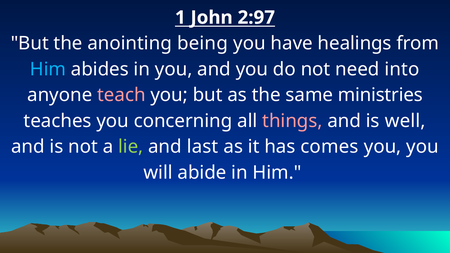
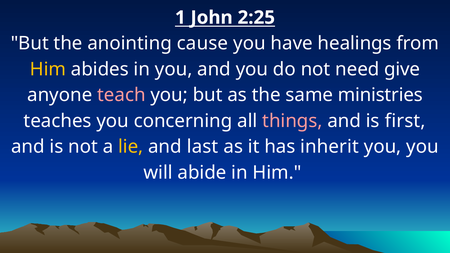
2:97: 2:97 -> 2:25 (256, 18)
being: being -> cause (203, 43)
Him colour: light blue -> yellow (48, 69)
into: into -> give (402, 69)
well: well -> first (405, 121)
lie colour: light green -> yellow (131, 147)
comes: comes -> inherit (330, 147)
